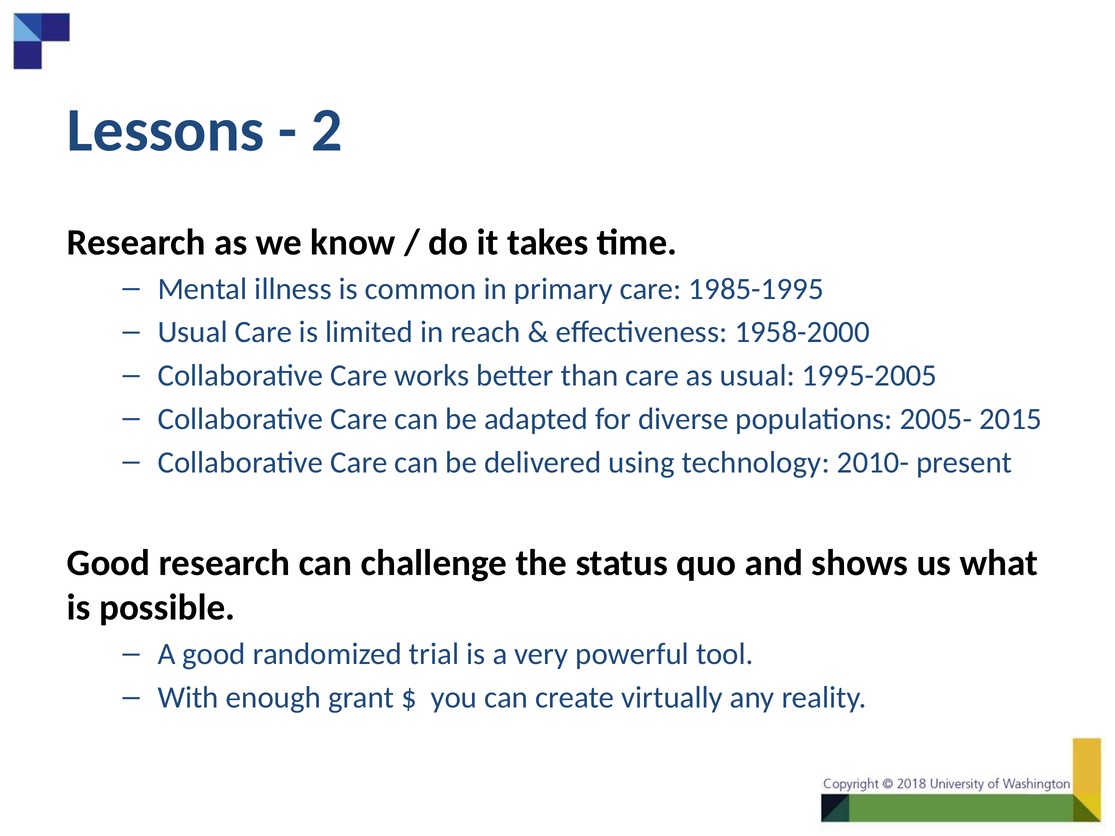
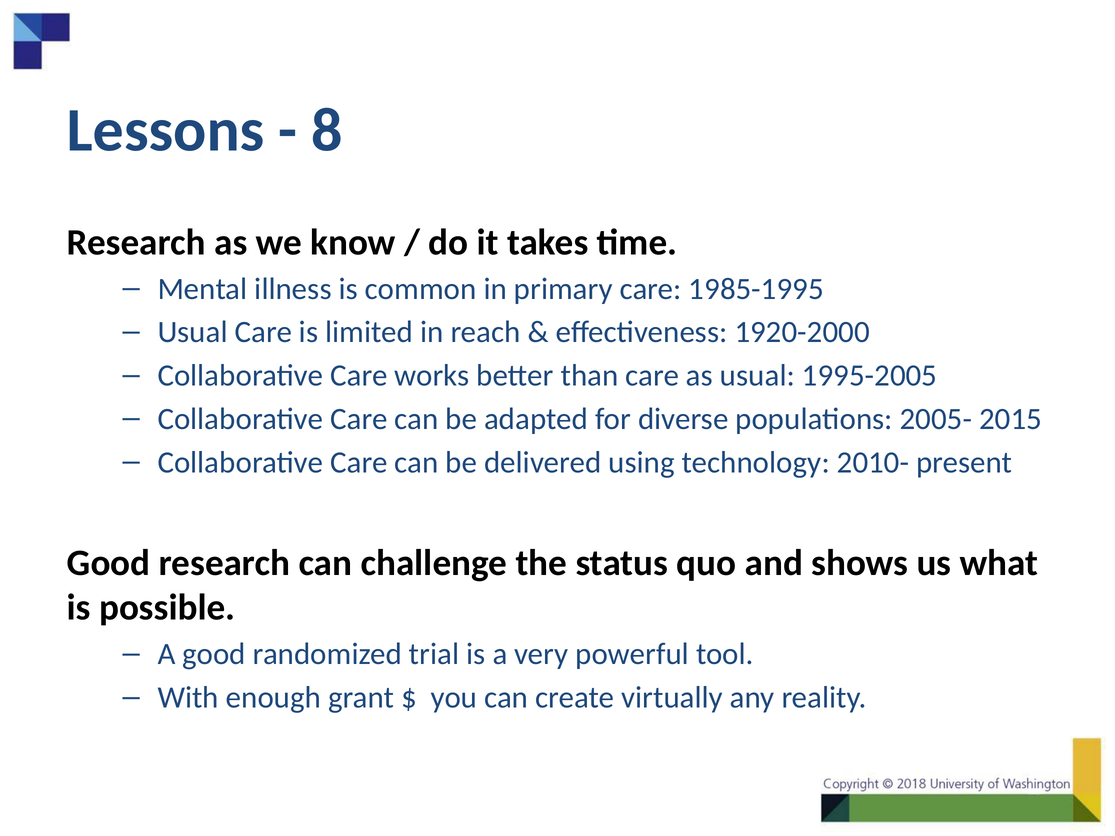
2: 2 -> 8 (327, 130)
1958-2000: 1958-2000 -> 1920-2000 (802, 332)
